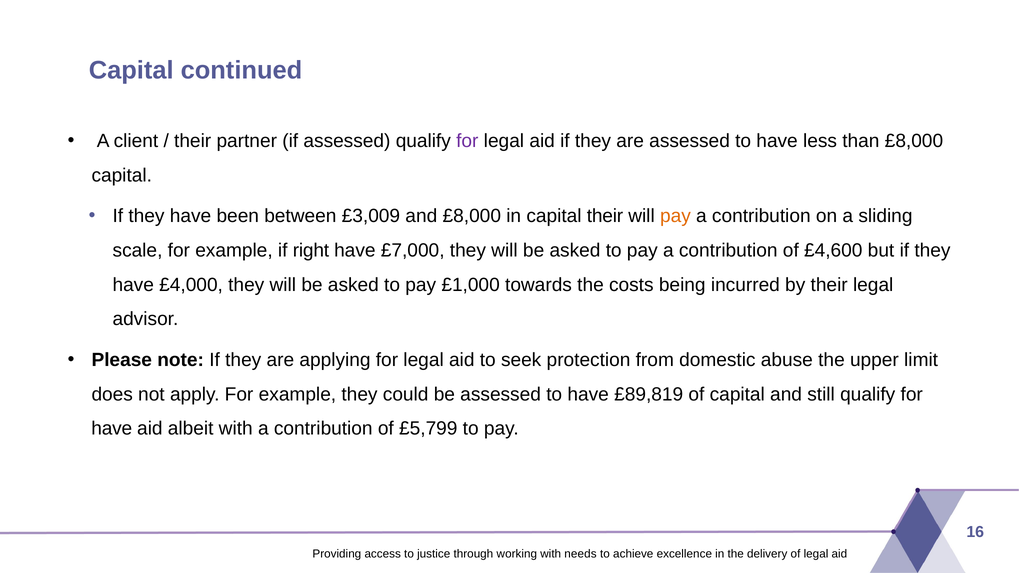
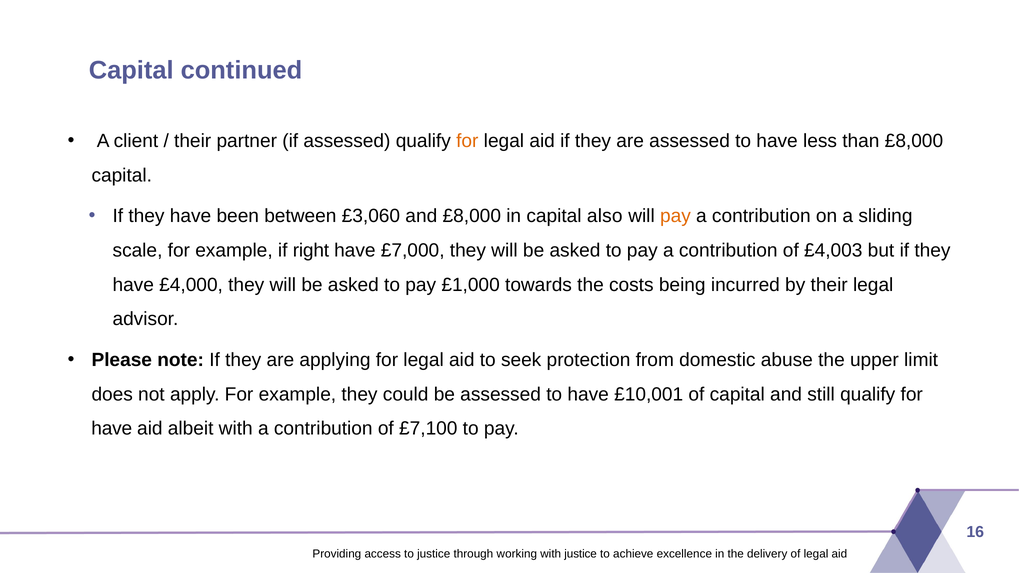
for colour: purple -> orange (467, 141)
£3,009: £3,009 -> £3,060 (371, 216)
capital their: their -> also (605, 216)
£4,600: £4,600 -> £4,003 (833, 250)
£89,819: £89,819 -> £10,001 (649, 394)
£5,799: £5,799 -> £7,100 (428, 429)
with needs: needs -> justice (581, 554)
